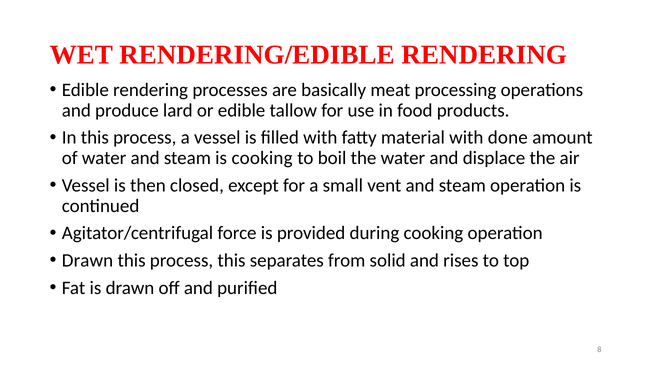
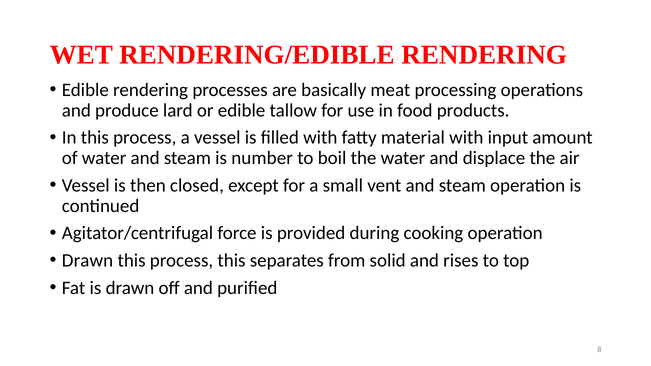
done: done -> input (508, 138)
is cooking: cooking -> number (262, 158)
